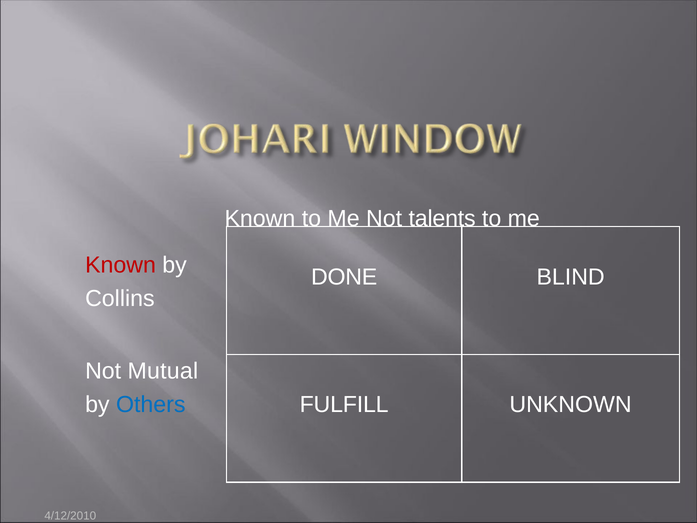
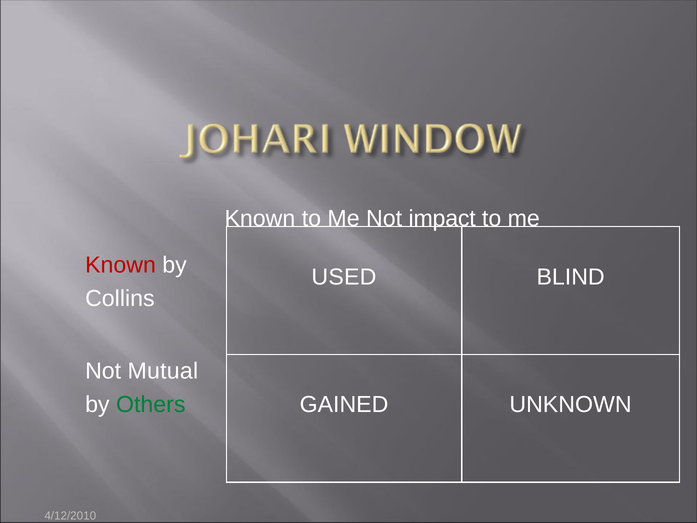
talents: talents -> impact (442, 219)
DONE: DONE -> USED (344, 277)
Others colour: blue -> green (151, 404)
FULFILL: FULFILL -> GAINED (344, 405)
